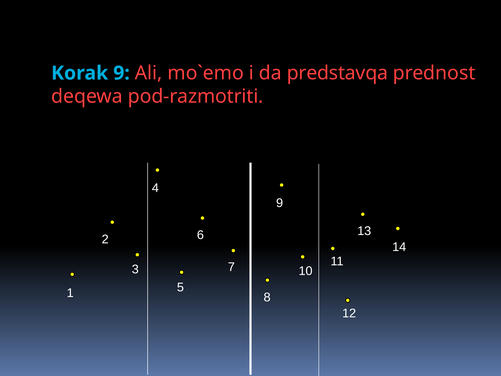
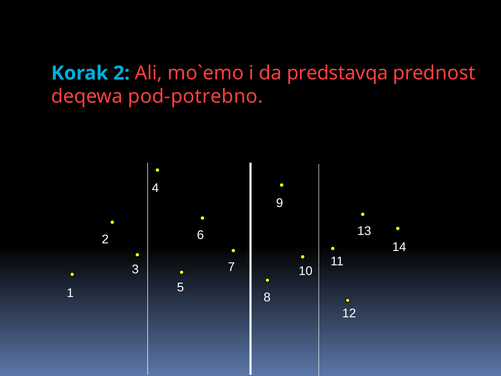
Korak 9: 9 -> 2 (122, 73)
pod-razmotriti: pod-razmotriti -> pod-potrebno (196, 96)
